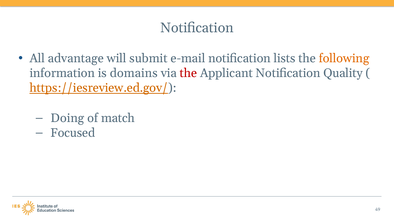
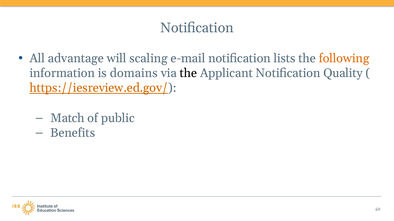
submit: submit -> scaling (149, 59)
the colour: red -> black (188, 73)
Doing: Doing -> Match (68, 118)
match: match -> public (118, 118)
Focused: Focused -> Benefits (73, 133)
